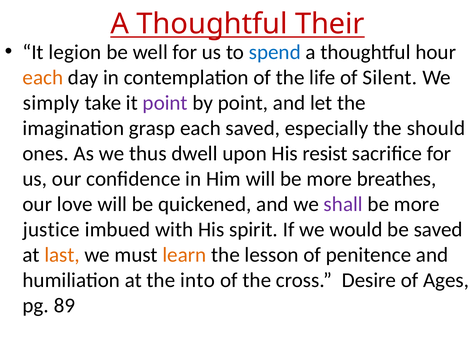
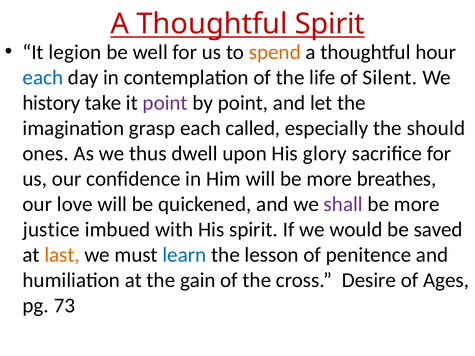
Thoughtful Their: Their -> Spirit (330, 24)
spend colour: blue -> orange (275, 52)
each colour: orange -> blue (43, 78)
simply: simply -> history (51, 103)
each saved: saved -> called (253, 128)
resist: resist -> glory (325, 154)
learn colour: orange -> blue (184, 255)
into: into -> gain (198, 280)
89: 89 -> 73 (64, 306)
